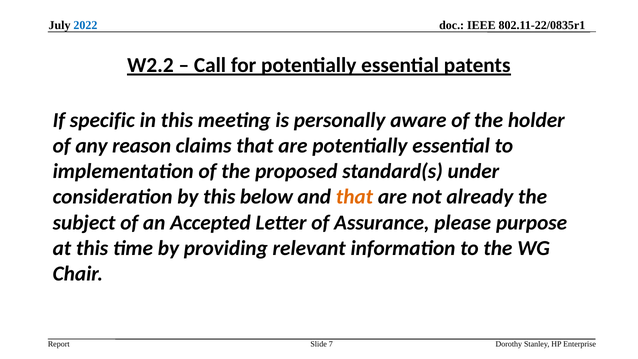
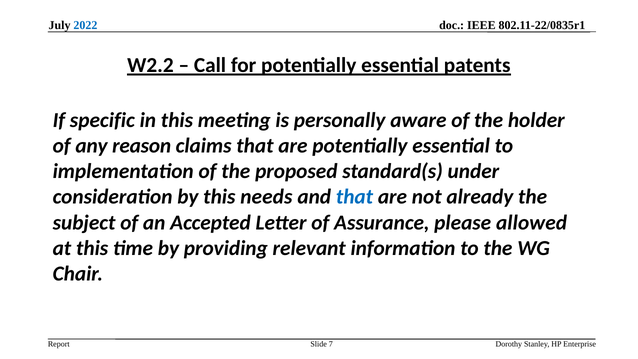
below: below -> needs (266, 197)
that colour: orange -> blue (354, 197)
purpose: purpose -> allowed (532, 222)
